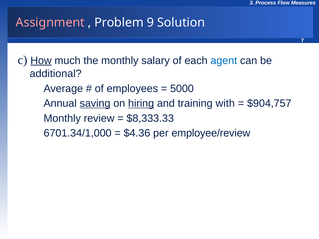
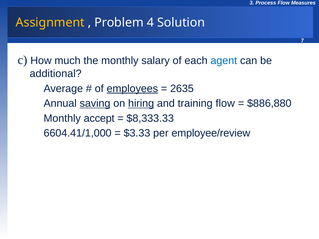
Assignment colour: pink -> yellow (50, 23)
9: 9 -> 4 (150, 23)
How underline: present -> none (41, 61)
employees underline: none -> present (132, 89)
5000: 5000 -> 2635 (182, 89)
training with: with -> flow (225, 104)
$904,757: $904,757 -> $886,880 (269, 104)
review: review -> accept (99, 118)
6701.34/1,000: 6701.34/1,000 -> 6604.41/1,000 (78, 133)
$4.36: $4.36 -> $3.33 (137, 133)
